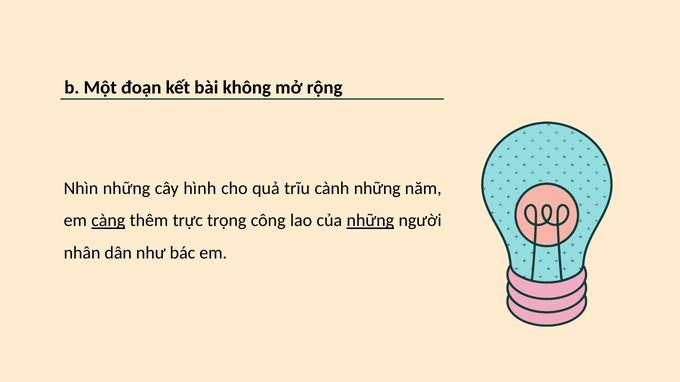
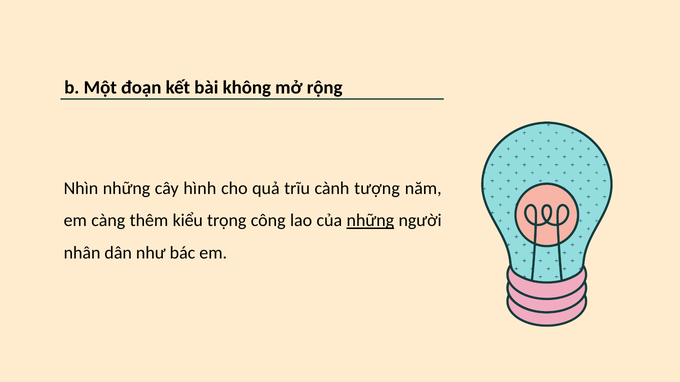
cành những: những -> tượng (377, 189)
càng underline: present -> none (108, 221)
trực: trực -> kiểu (188, 221)
